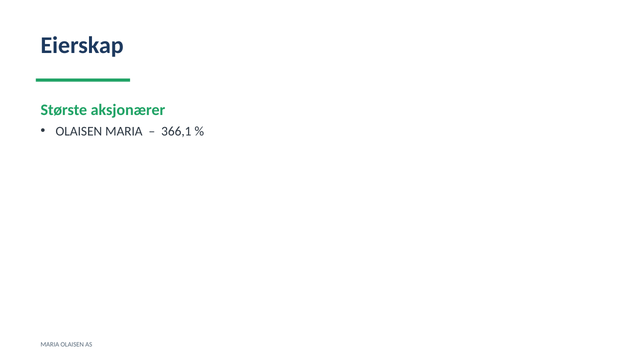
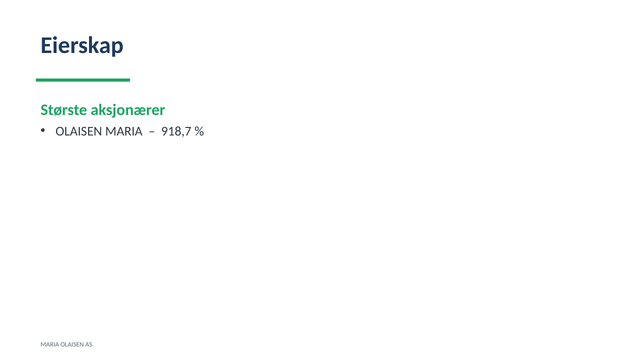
366,1: 366,1 -> 918,7 (176, 131)
